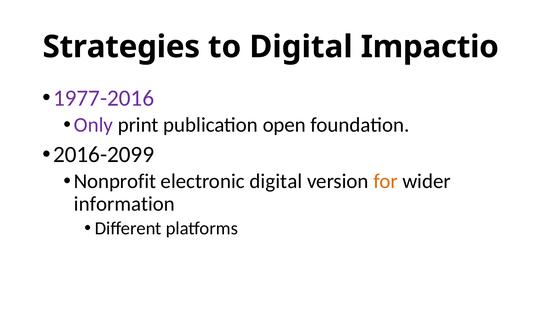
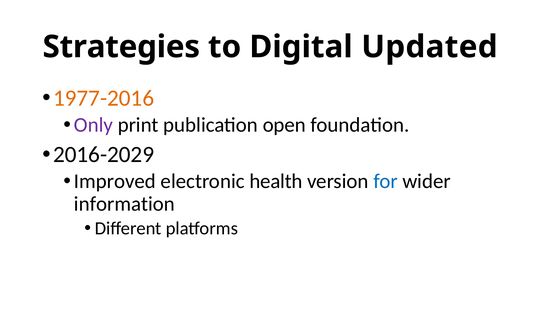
Impactio: Impactio -> Updated (429, 47)
1977-2016 colour: purple -> orange (104, 98)
2016-2099: 2016-2099 -> 2016-2029 (104, 154)
Nonprofit: Nonprofit -> Improved (115, 181)
electronic digital: digital -> health (276, 181)
for colour: orange -> blue (386, 181)
